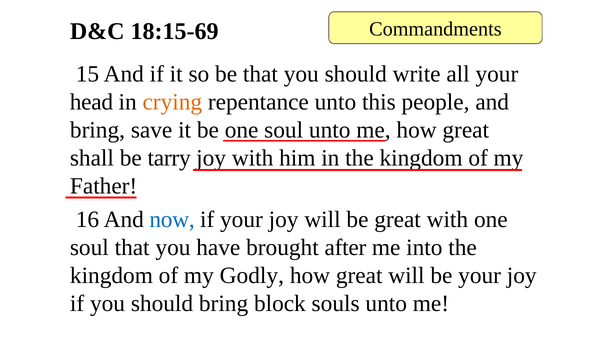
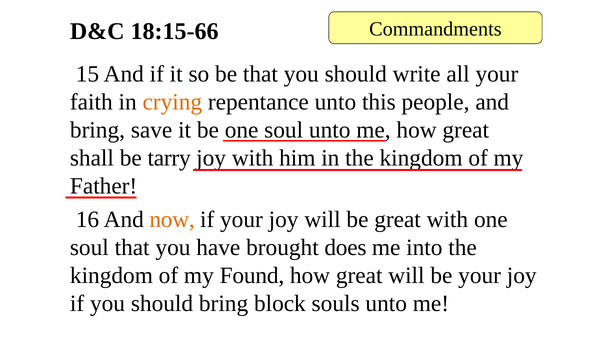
18:15-69: 18:15-69 -> 18:15-66 (175, 32)
head: head -> faith (91, 102)
now colour: blue -> orange (172, 219)
after: after -> does (345, 247)
Godly: Godly -> Found (252, 275)
